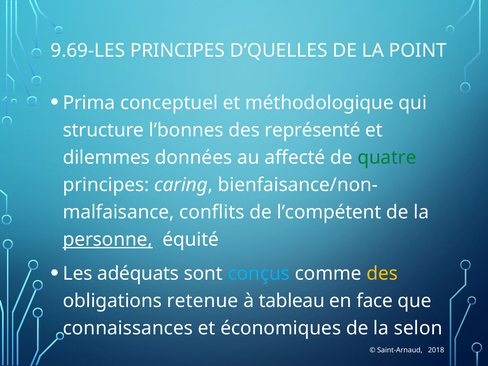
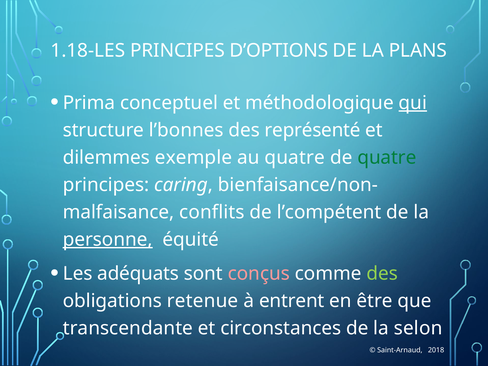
9.69-LES: 9.69-LES -> 1.18-LES (88, 50)
D’QUELLES: D’QUELLES -> D’OPTIONS (279, 50)
POINT: POINT -> PLANS (418, 50)
qui underline: none -> present (413, 103)
données: données -> exemple (194, 157)
au affecté: affecté -> quatre (295, 157)
conçus colour: light blue -> pink (259, 274)
des colour: yellow -> light green (382, 274)
tableau: tableau -> entrent (292, 301)
face: face -> être (375, 301)
connaissances: connaissances -> transcendante (128, 328)
économiques: économiques -> circonstances (281, 328)
